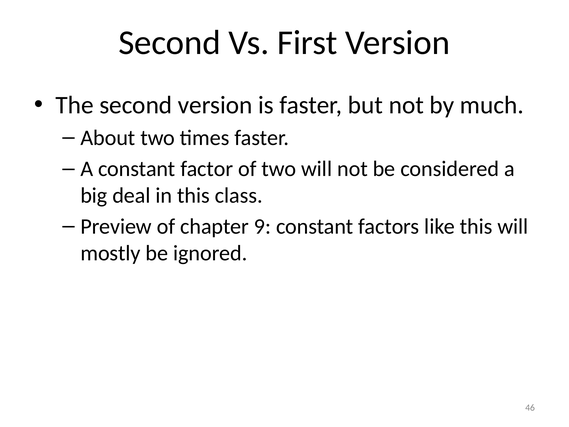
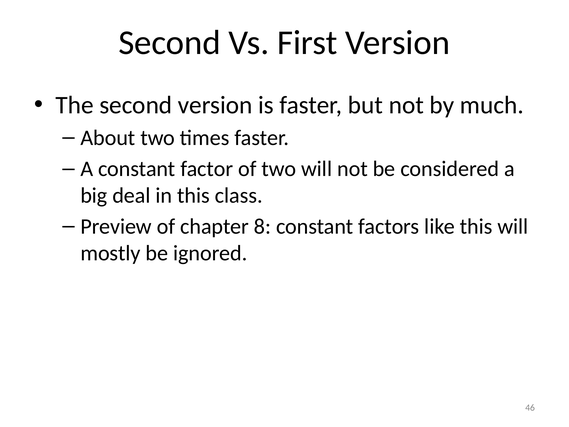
9: 9 -> 8 (263, 226)
